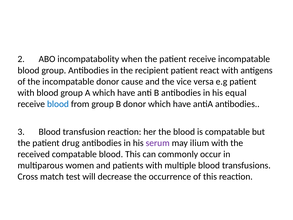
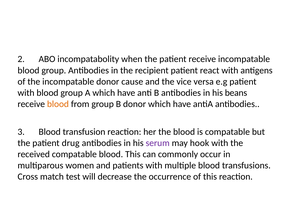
equal: equal -> beans (236, 93)
blood colour: blue -> orange (58, 104)
ilium: ilium -> hook (200, 143)
